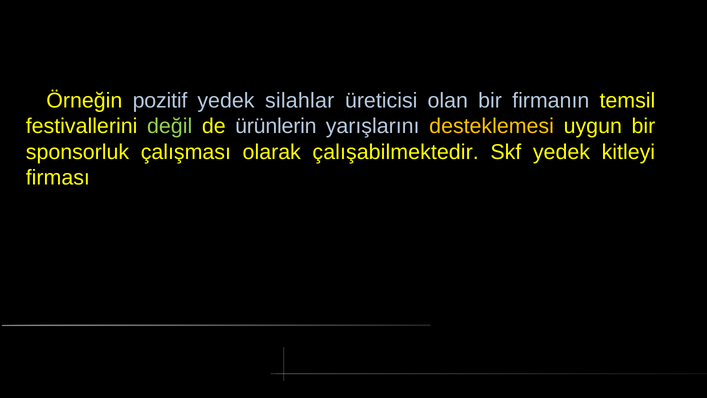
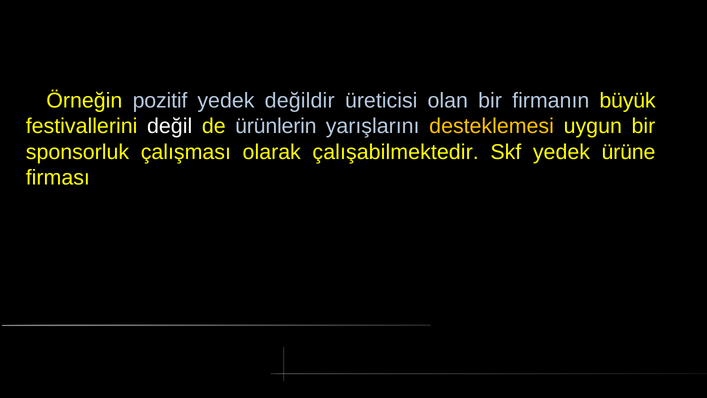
silahlar: silahlar -> değildir (300, 101)
temsil: temsil -> büyük (628, 101)
değil colour: light green -> white (170, 126)
kitleyi: kitleyi -> ürüne (628, 152)
